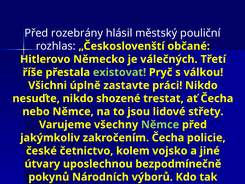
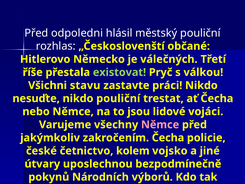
rozebrány: rozebrány -> odpoledni (77, 33)
úplně: úplně -> stavu (85, 85)
nikdo shozené: shozené -> pouliční (118, 98)
střety: střety -> vojáci (206, 111)
Němce colour: light green -> pink (160, 125)
